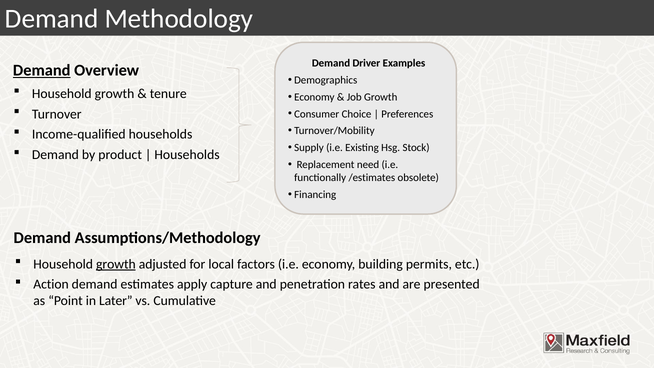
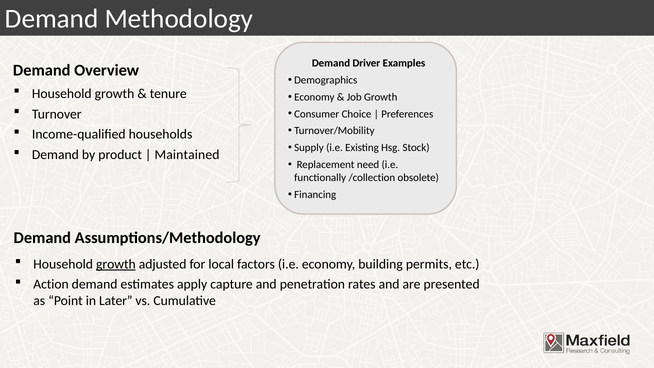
Demand underline: present -> none (42, 71)
Households: Households -> Maintained (187, 155)
/estimates: /estimates -> /collection (372, 178)
